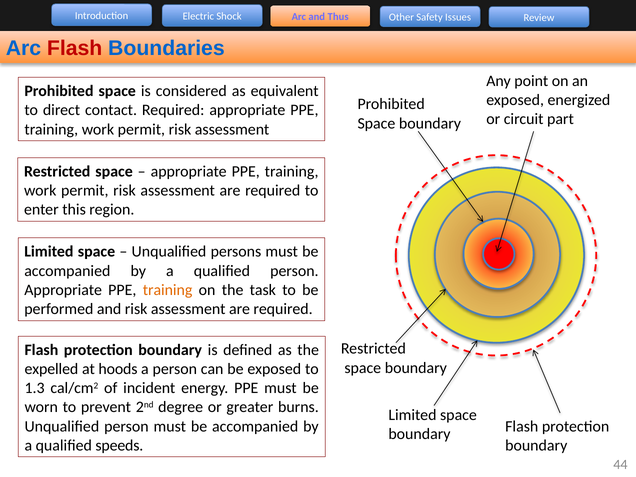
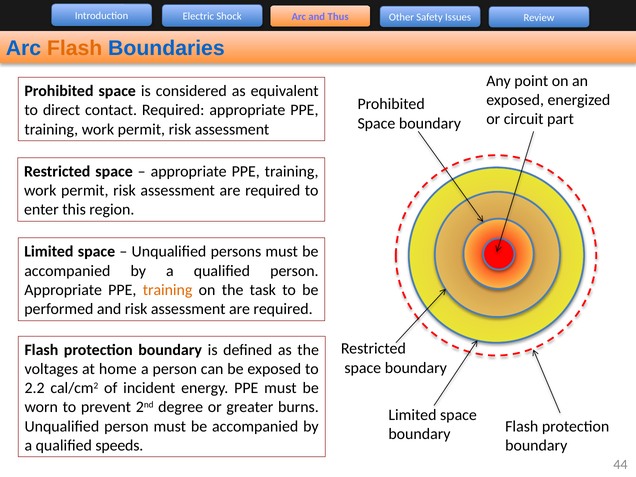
Flash colour: red -> orange (75, 48)
expelled: expelled -> voltages (51, 369)
hoods: hoods -> home (118, 369)
1.3: 1.3 -> 2.2 (35, 388)
